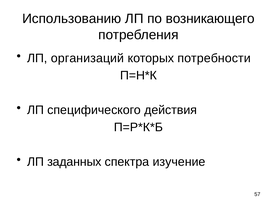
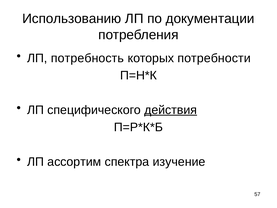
возникающего: возникающего -> документации (210, 19)
организаций: организаций -> потребность (87, 58)
действия underline: none -> present (171, 110)
заданных: заданных -> ассортим (74, 162)
